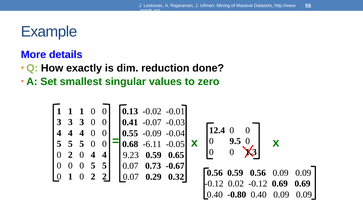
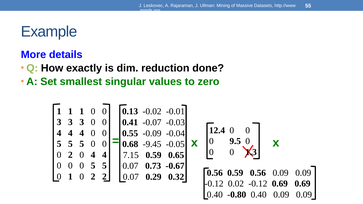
-6.11: -6.11 -> -9.45 (152, 144)
9.23: 9.23 -> 7.15 (131, 155)
